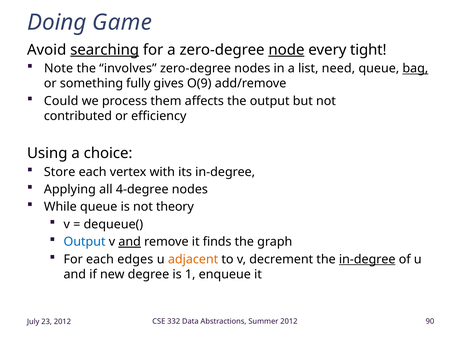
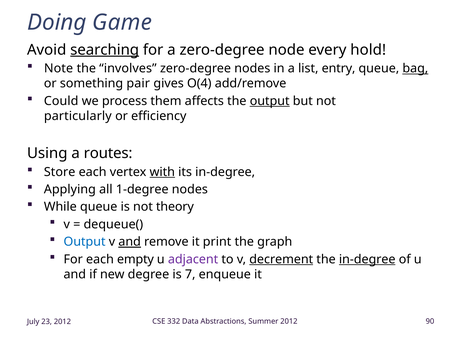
node underline: present -> none (286, 50)
tight: tight -> hold (368, 50)
need: need -> entry (339, 69)
fully: fully -> pair (138, 84)
O(9: O(9 -> O(4 (199, 84)
output underline: none -> present (270, 101)
contributed: contributed -> particularly (78, 116)
choice: choice -> routes (108, 153)
with underline: none -> present (162, 172)
4-degree: 4-degree -> 1-degree (142, 190)
finds: finds -> print (217, 242)
edges: edges -> empty (135, 260)
adjacent colour: orange -> purple (193, 260)
decrement underline: none -> present (281, 260)
1: 1 -> 7 (190, 275)
